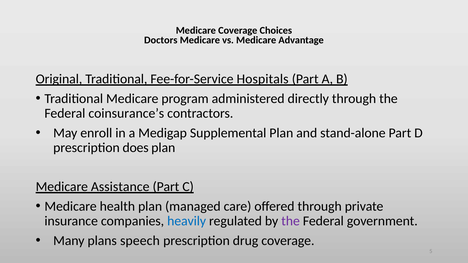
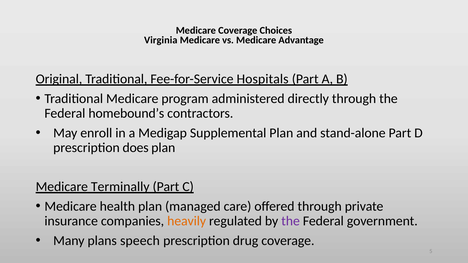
Doctors: Doctors -> Virginia (161, 40)
coinsurance’s: coinsurance’s -> homebound’s (126, 113)
Assistance: Assistance -> Terminally (120, 187)
heavily colour: blue -> orange (187, 221)
